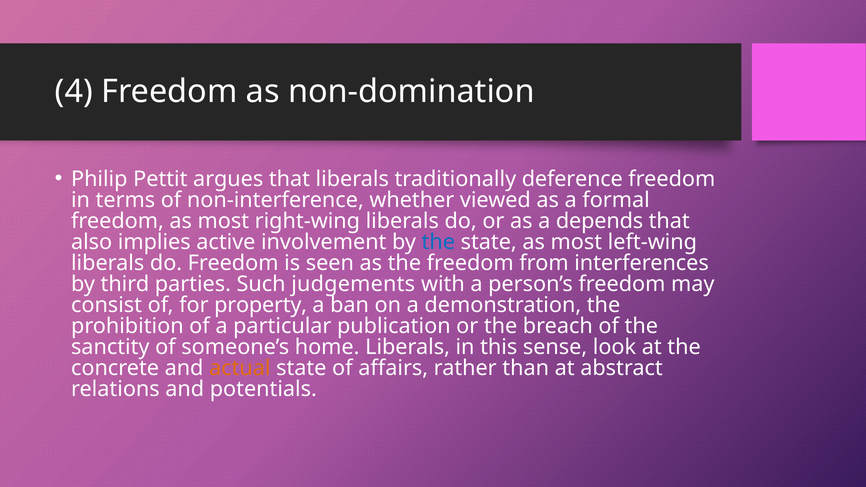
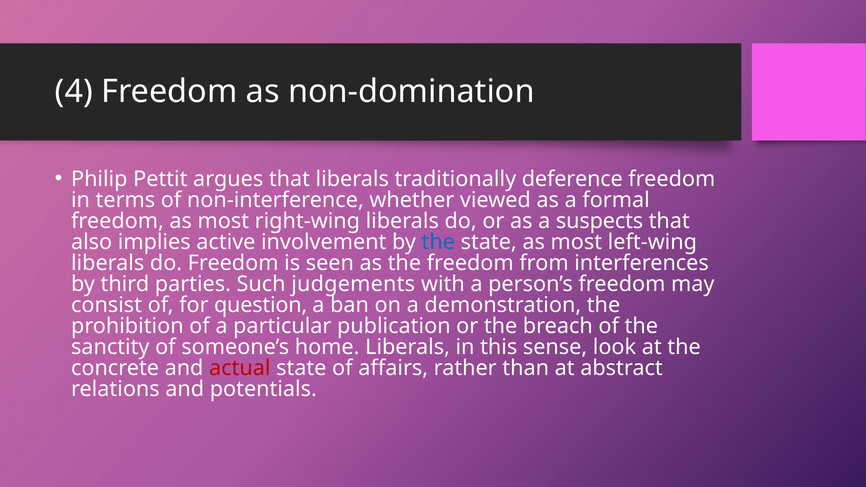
depends: depends -> suspects (600, 221)
property: property -> question (261, 305)
actual colour: orange -> red (240, 368)
